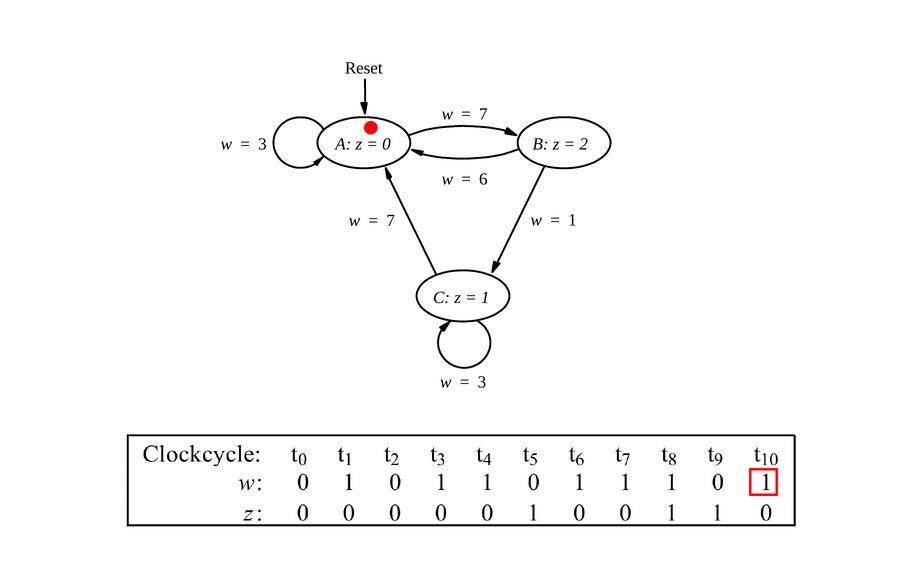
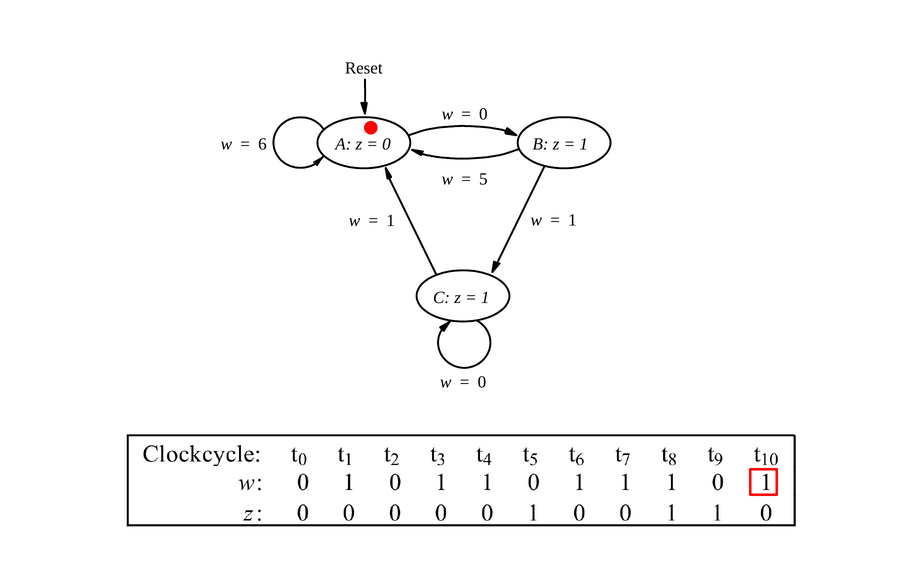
7: 7 -> 0 (483, 114)
2: 2 -> 1 (584, 144)
3: 3 -> 6 (262, 144)
6: 6 -> 5 (483, 179)
7: 7 -> 1 (391, 221)
3: 3 -> 0 (482, 382)
